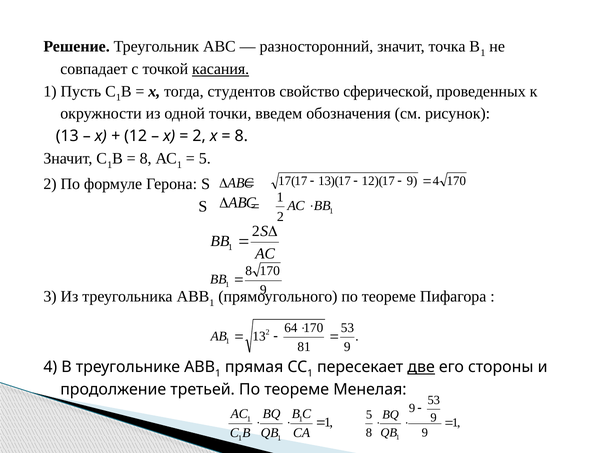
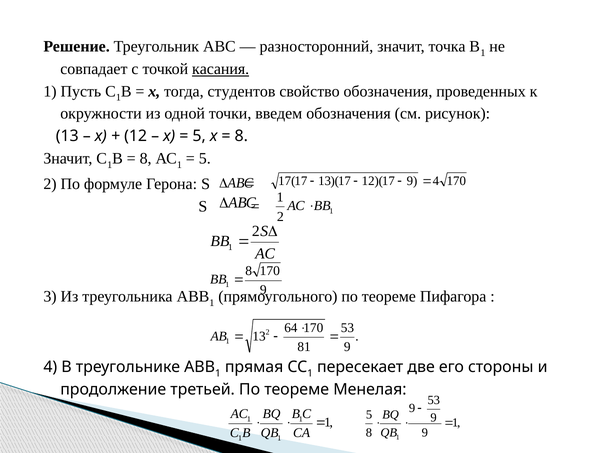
свойство сферической: сферической -> обозначения (388, 91)
2: 2 -> 5 (199, 136)
две underline: present -> none (421, 367)
